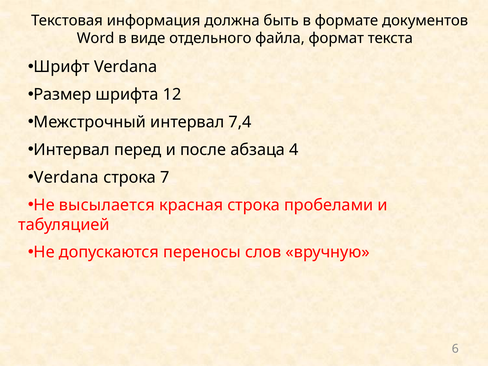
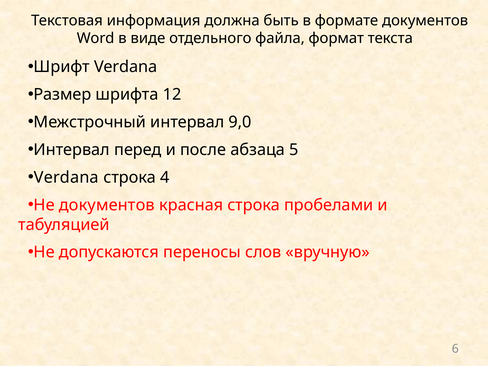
7,4: 7,4 -> 9,0 (240, 122)
4: 4 -> 5 (294, 150)
7: 7 -> 4 (165, 177)
Не высылается: высылается -> документов (107, 205)
